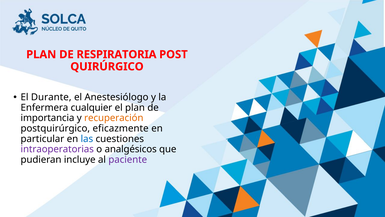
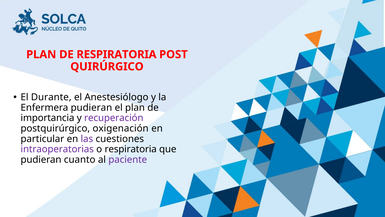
Enfermera cualquier: cualquier -> pudieran (91, 107)
recuperación colour: orange -> purple (114, 118)
eficazmente: eficazmente -> oxigenación (121, 128)
las colour: blue -> purple (87, 139)
o analgésicos: analgésicos -> respiratoria (131, 149)
incluye: incluye -> cuanto (80, 159)
